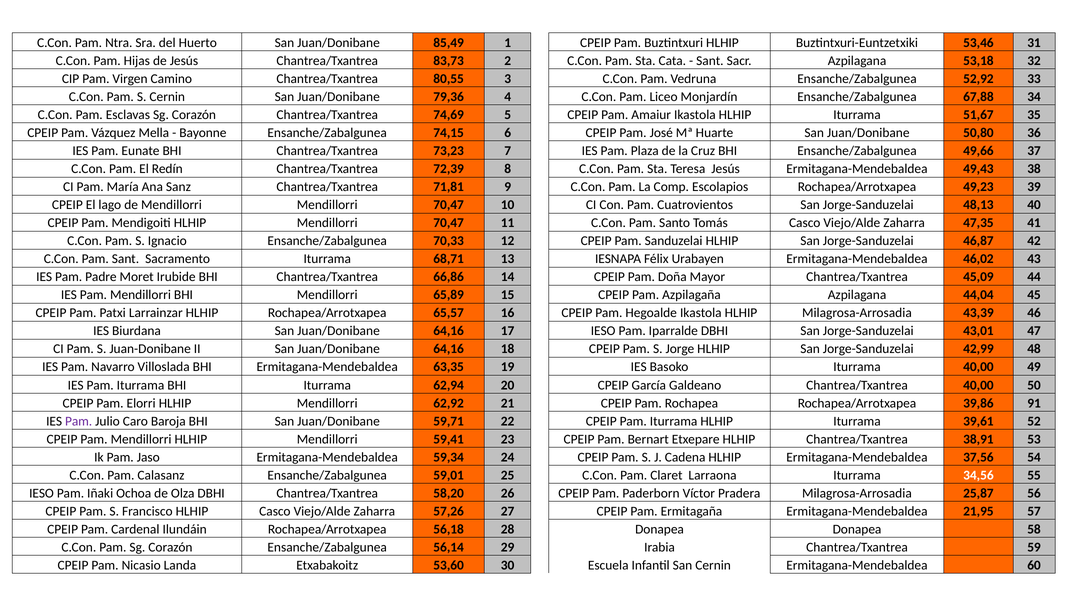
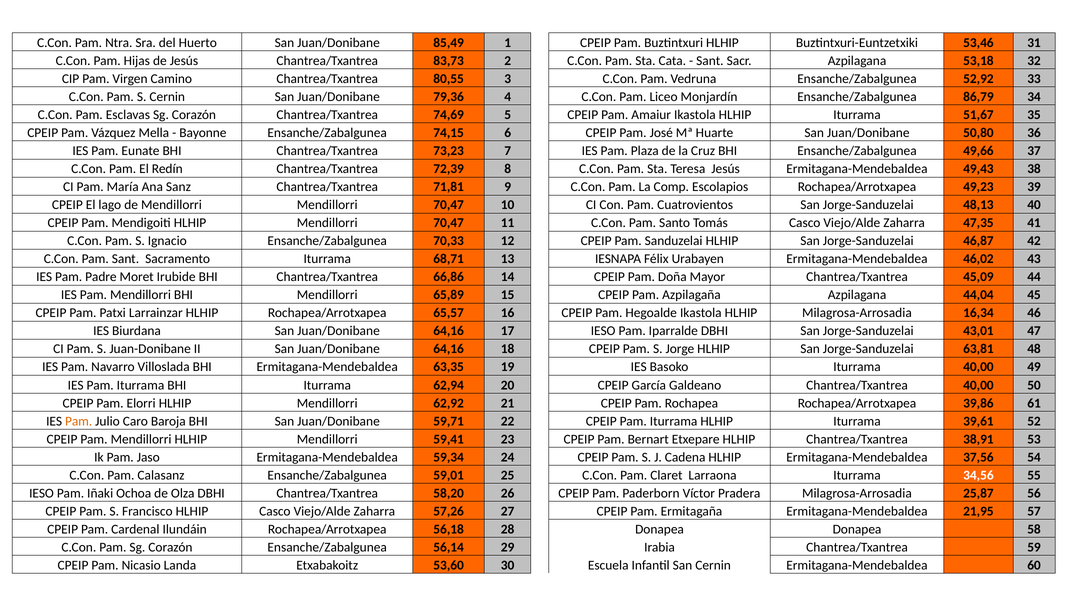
67,88: 67,88 -> 86,79 (978, 97)
43,39: 43,39 -> 16,34 (978, 313)
42,99: 42,99 -> 63,81 (978, 349)
91: 91 -> 61 (1034, 403)
Pam colour: purple -> orange (79, 421)
